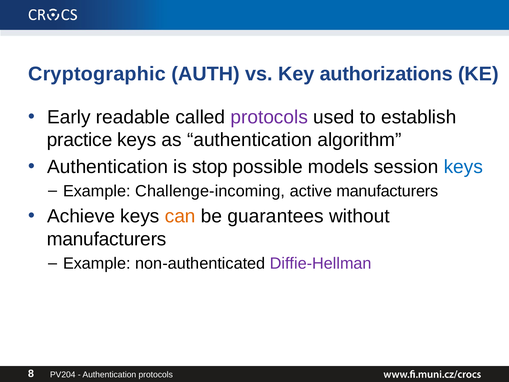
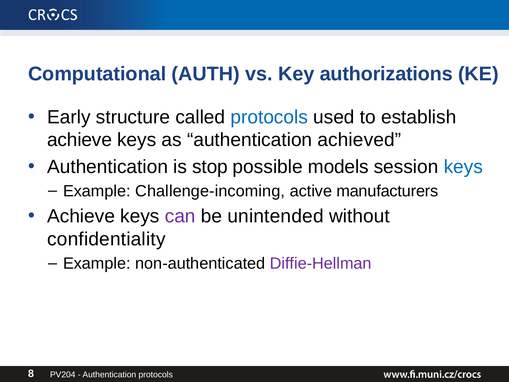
Cryptographic: Cryptographic -> Computational (97, 74)
readable: readable -> structure (133, 117)
protocols colour: purple -> blue (269, 117)
practice: practice -> achieve (80, 140)
algorithm: algorithm -> achieved (359, 140)
can colour: orange -> purple (180, 216)
guarantees: guarantees -> unintended (276, 216)
manufacturers: manufacturers -> confidentiality (106, 239)
